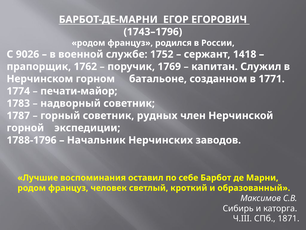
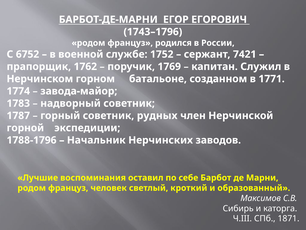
9026: 9026 -> 6752 (28, 54)
1418: 1418 -> 7421 (245, 54)
печати-майор: печати-майор -> завода-майор (79, 91)
